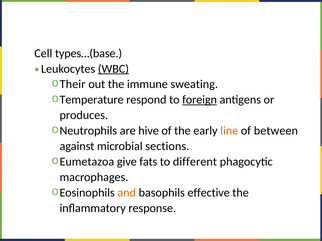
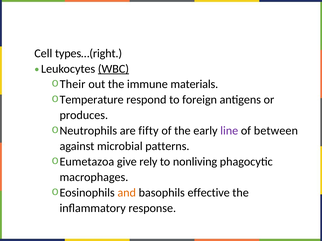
types…(base: types…(base -> types…(right (89, 53)
sweating: sweating -> materials (194, 84)
foreign underline: present -> none (200, 100)
hive: hive -> fifty (148, 131)
line colour: orange -> purple (229, 131)
sections: sections -> patterns (167, 147)
fats: fats -> rely (148, 162)
different: different -> nonliving (195, 162)
